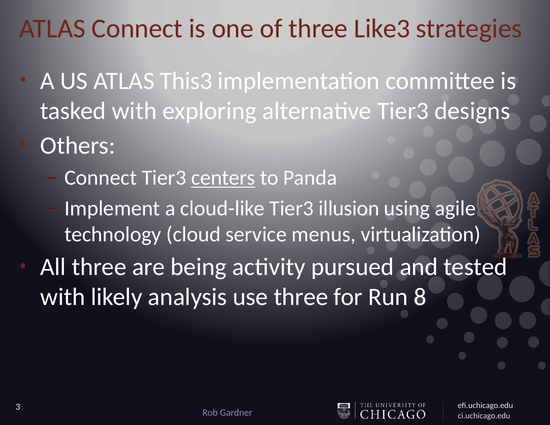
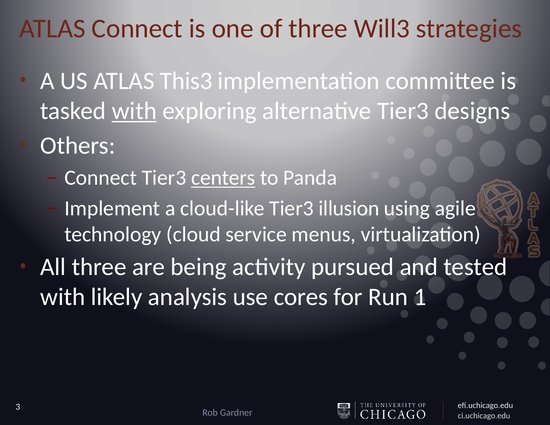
Like3: Like3 -> Will3 (382, 29)
with underline: none -> present (134, 111)
use three: three -> cores (301, 297)
8: 8 -> 1 (420, 297)
